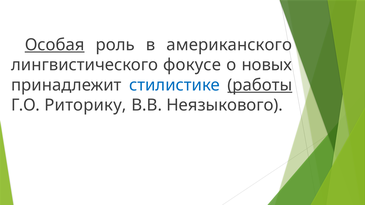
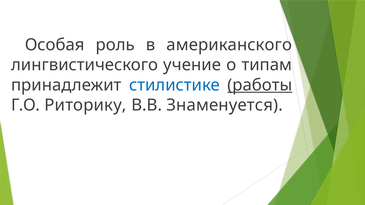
Особая underline: present -> none (55, 45)
фокусе: фокусе -> учение (192, 65)
новых: новых -> типам (267, 65)
Неязыкового: Неязыкового -> Знаменуется (225, 105)
